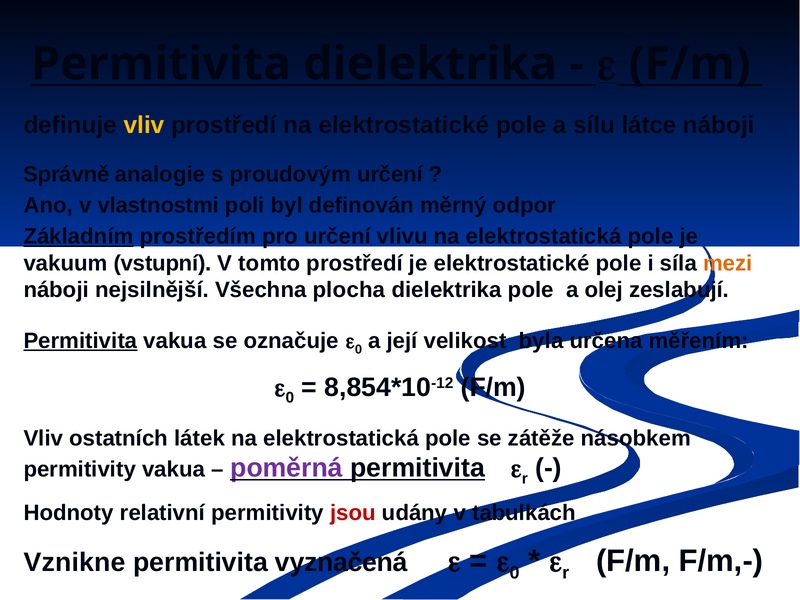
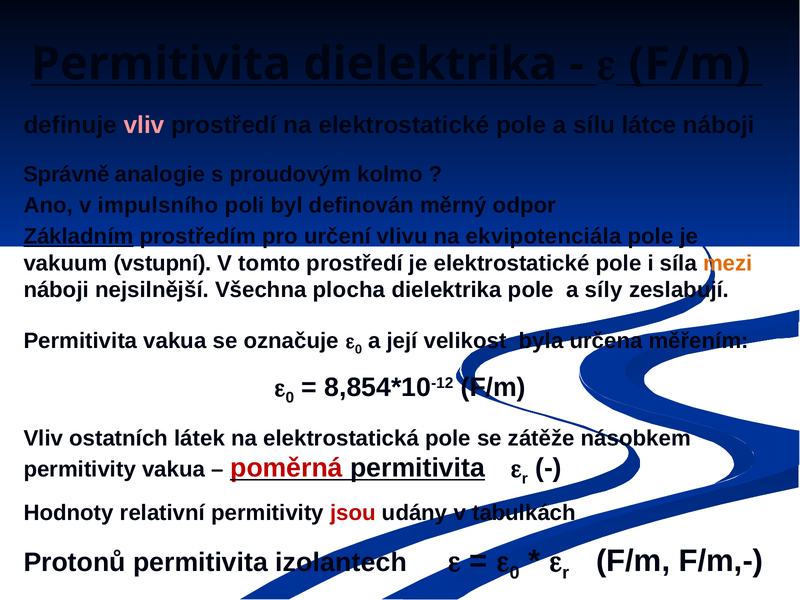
vliv colour: yellow -> pink (144, 125)
proudovým určení: určení -> kolmo (390, 174)
vlastnostmi: vlastnostmi -> impulsního (158, 206)
vlivu na elektrostatická: elektrostatická -> ekvipotenciála (544, 237)
olej: olej -> síly (604, 290)
Permitivita underline: present -> none (80, 341)
poměrná colour: purple -> red (287, 468)
Vznikne: Vznikne -> Protonů (75, 562)
vyznačená: vyznačená -> izolantech (341, 562)
